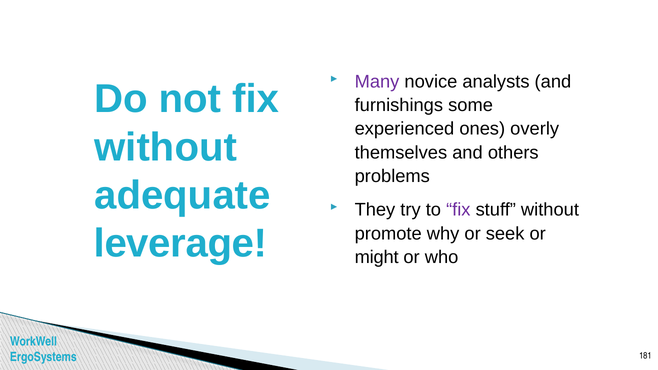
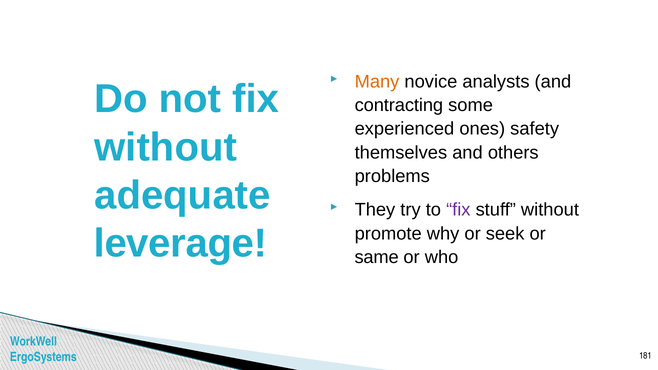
Many colour: purple -> orange (377, 82)
furnishings: furnishings -> contracting (399, 105)
overly: overly -> safety (535, 129)
might: might -> same (377, 257)
